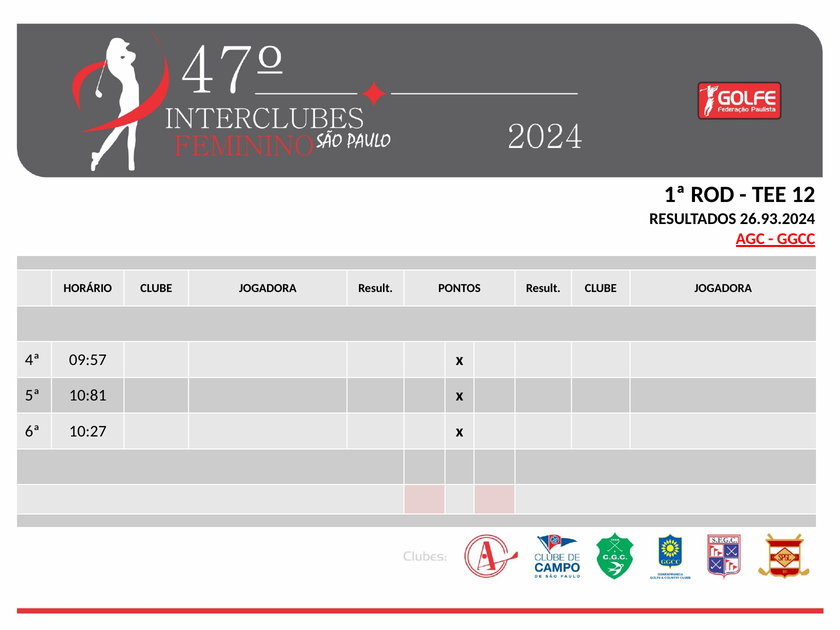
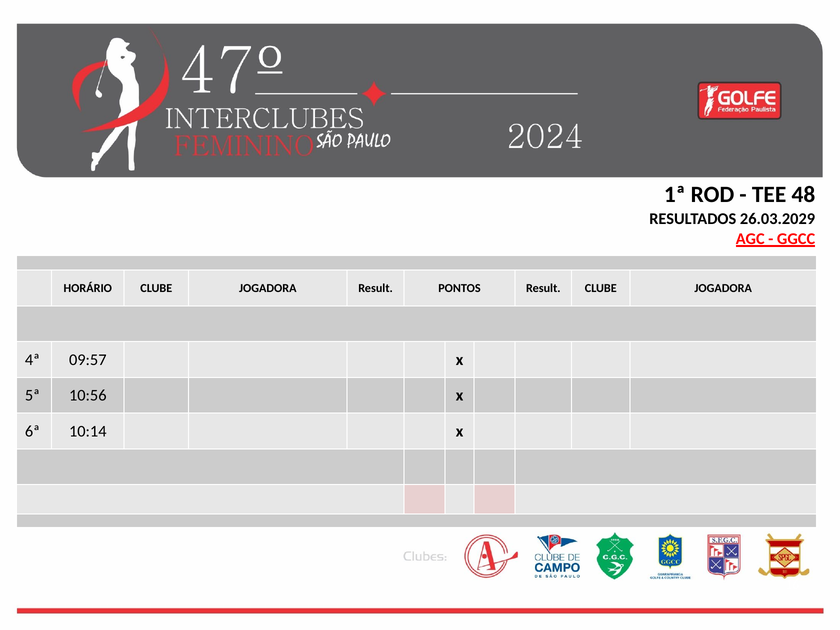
12: 12 -> 48 (803, 195)
26.93.2024: 26.93.2024 -> 26.03.2029 (778, 219)
10:81: 10:81 -> 10:56 (88, 395)
10:27: 10:27 -> 10:14 (88, 431)
